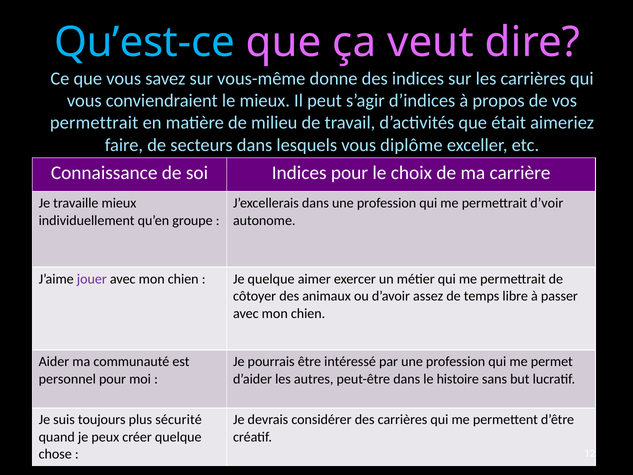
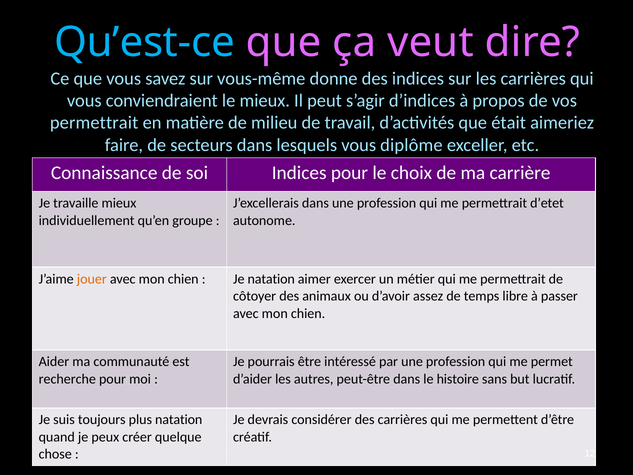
d’voir: d’voir -> d’etet (547, 203)
jouer colour: purple -> orange (92, 279)
Je quelque: quelque -> natation (271, 279)
personnel: personnel -> recherche (67, 379)
plus sécurité: sécurité -> natation (179, 420)
